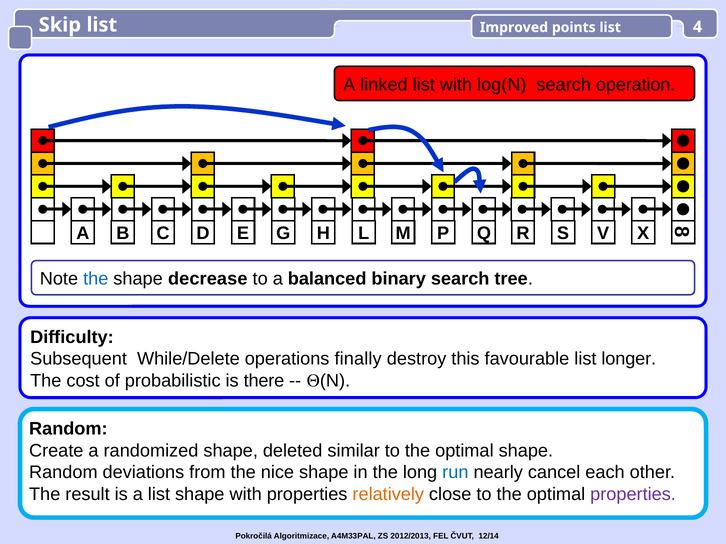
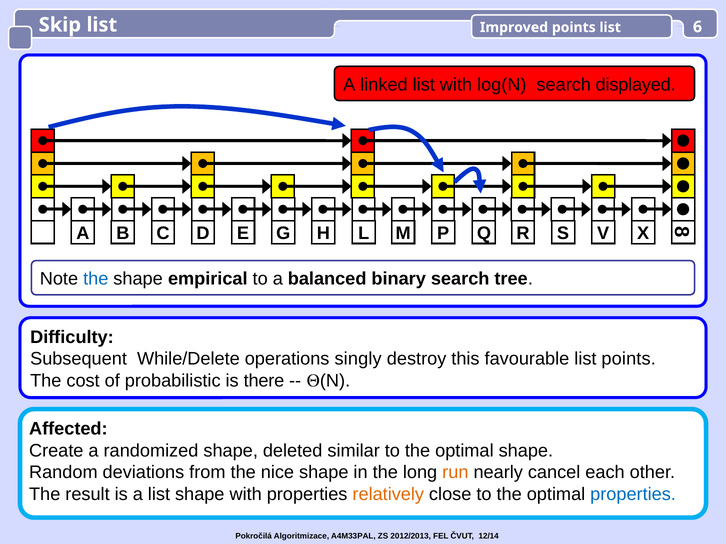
4: 4 -> 6 (698, 27)
operation: operation -> displayed (636, 85)
decrease: decrease -> empirical (208, 279)
finally: finally -> singly (358, 359)
list longer: longer -> points (629, 359)
Random: Random -> Affected (68, 429)
run colour: blue -> orange (455, 473)
properties colour: purple -> blue (633, 495)
